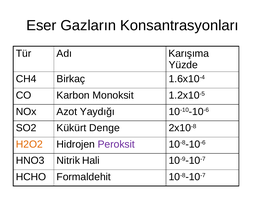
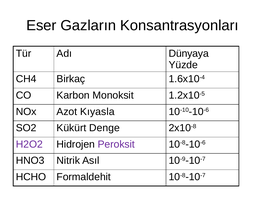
Karışıma: Karışıma -> Dünyaya (189, 54)
Yaydığı: Yaydığı -> Kıyasla (97, 112)
H2O2 colour: orange -> purple (29, 145)
Hali: Hali -> Asıl (91, 161)
